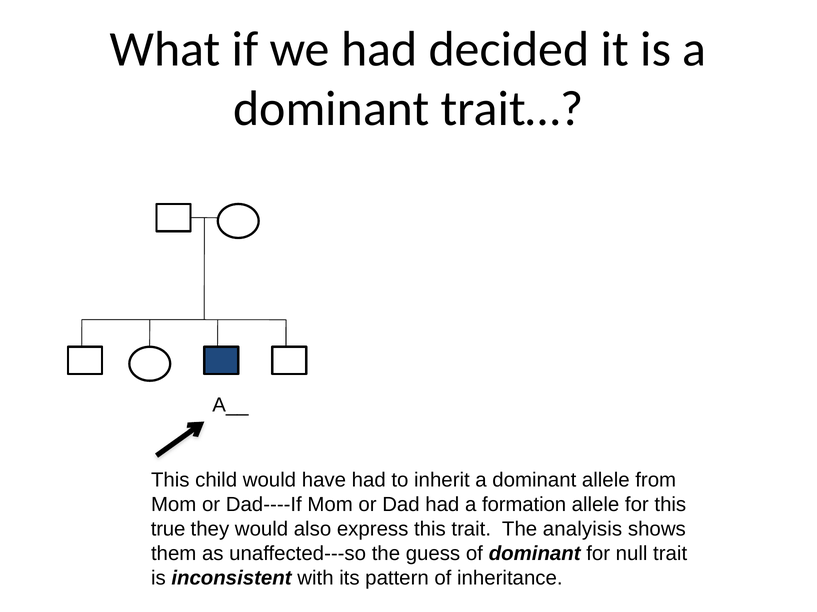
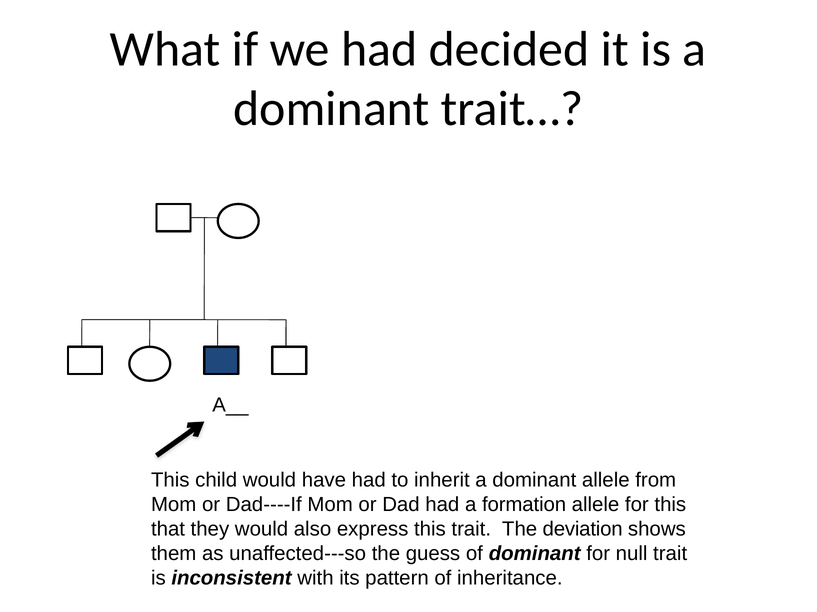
true: true -> that (168, 530)
analyisis: analyisis -> deviation (583, 530)
